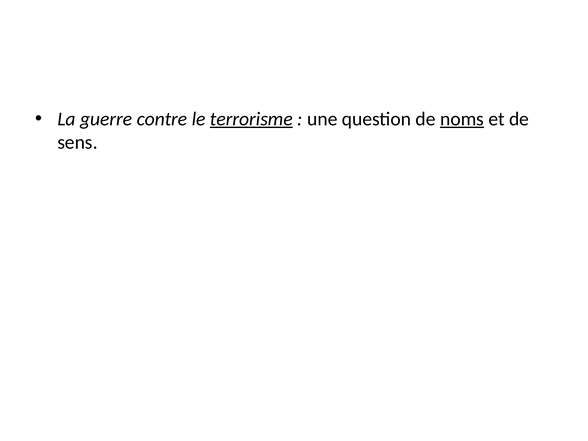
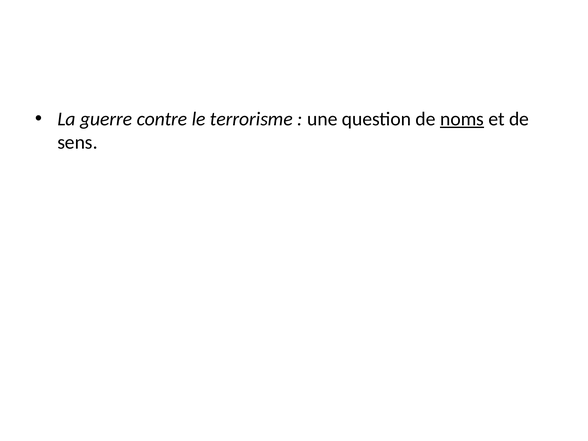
terrorisme underline: present -> none (251, 119)
